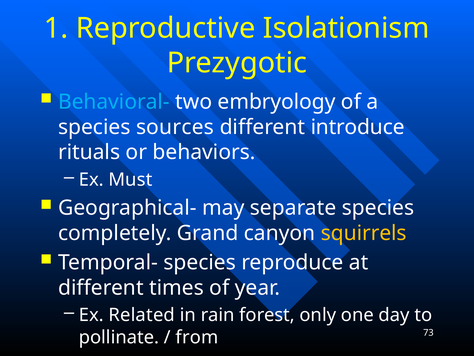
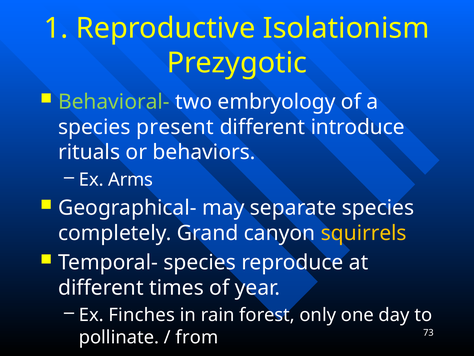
Behavioral- colour: light blue -> light green (114, 102)
sources: sources -> present (175, 127)
Must: Must -> Arms (131, 179)
Related: Related -> Finches (142, 315)
